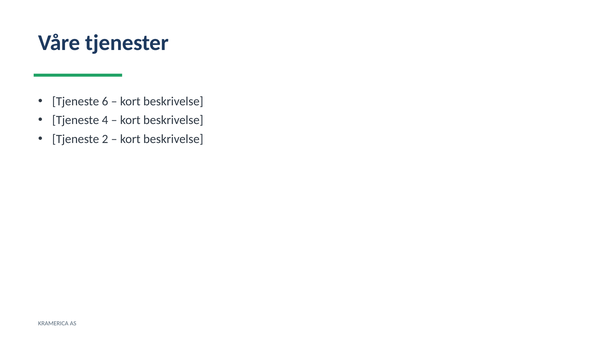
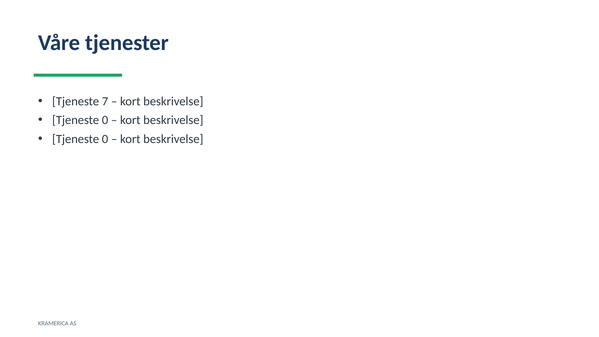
6: 6 -> 7 (105, 101)
4: 4 -> 0 (105, 120)
2: 2 -> 0 (105, 139)
